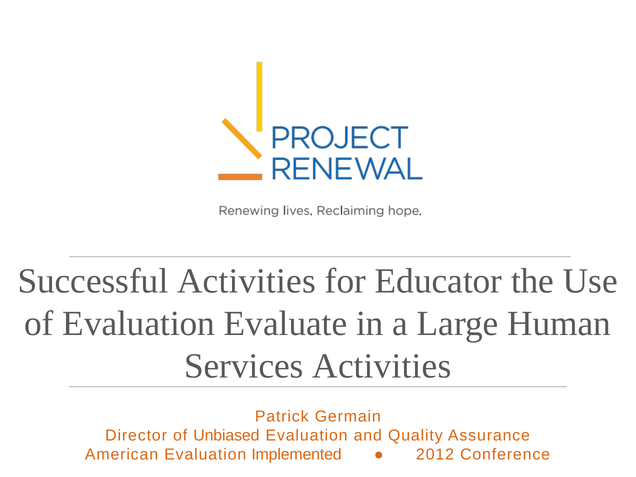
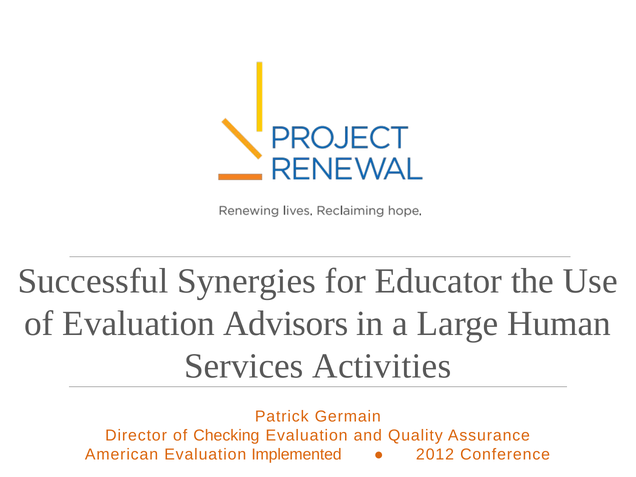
Successful Activities: Activities -> Synergies (247, 281)
Evaluate: Evaluate -> Advisors (286, 324)
Unbiased: Unbiased -> Checking (226, 436)
